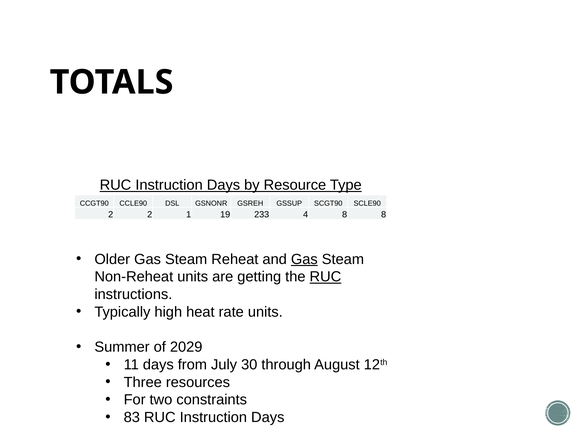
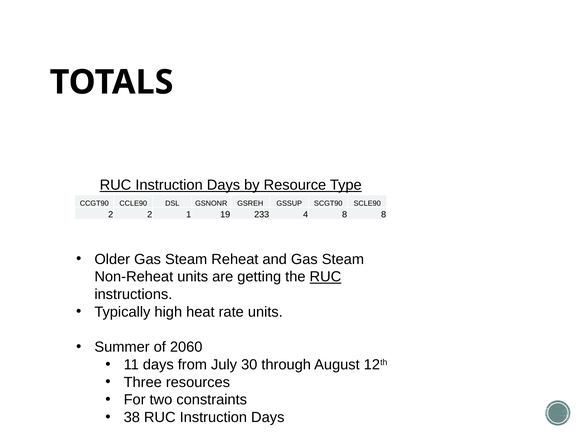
Gas underline: present -> none (304, 259)
2029: 2029 -> 2060 (186, 347)
83: 83 -> 38 (132, 417)
